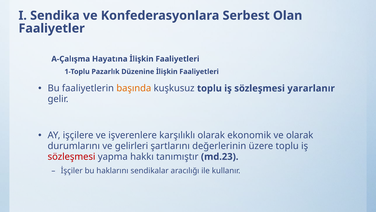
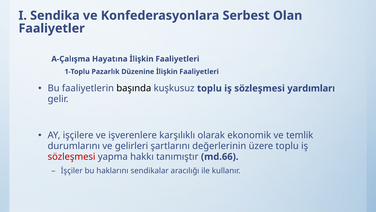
başında colour: orange -> black (134, 88)
yararlanır: yararlanır -> yardımları (311, 88)
ve olarak: olarak -> temlik (300, 135)
md.23: md.23 -> md.66 (220, 156)
